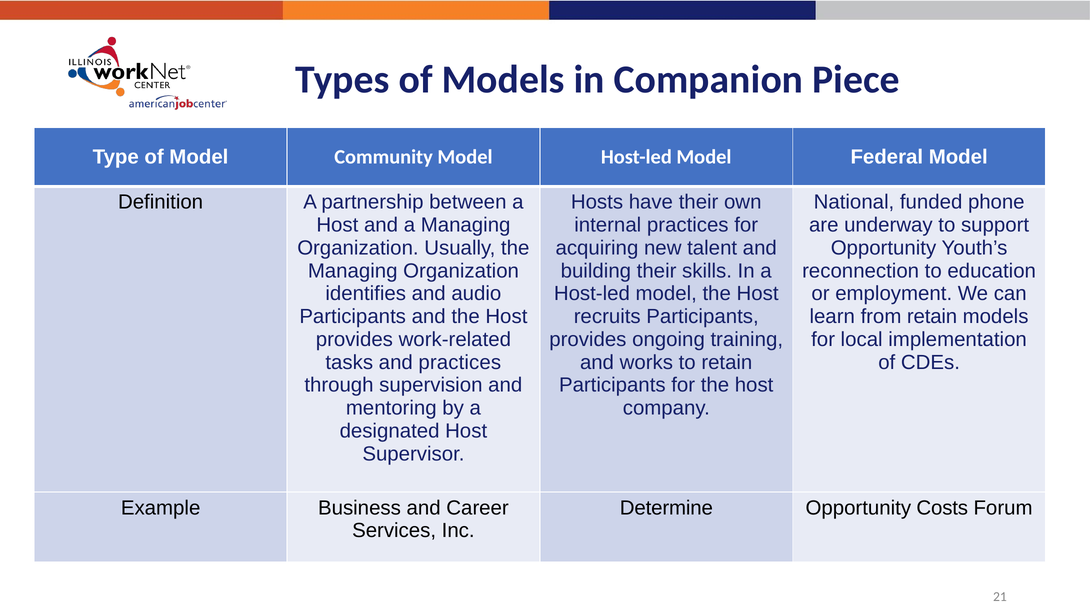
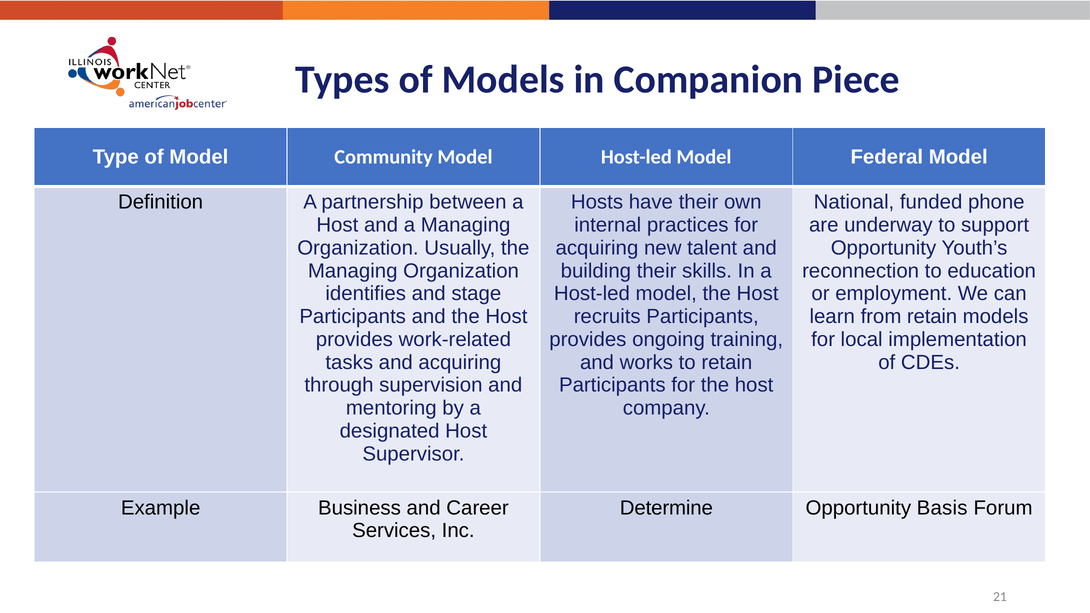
audio: audio -> stage (476, 294)
and practices: practices -> acquiring (460, 362)
Costs: Costs -> Basis (942, 508)
